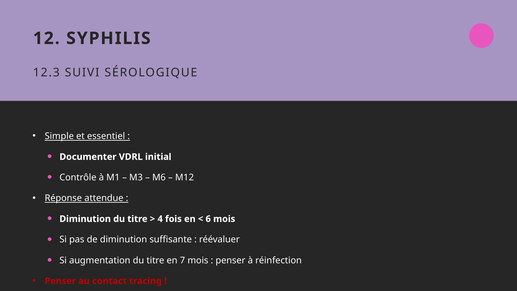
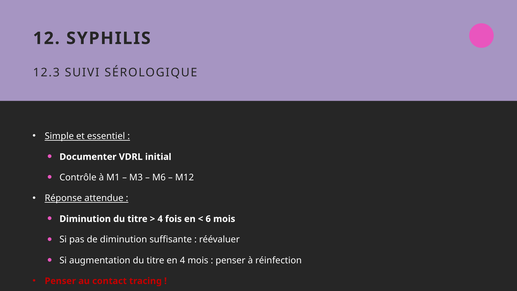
en 7: 7 -> 4 (182, 260)
